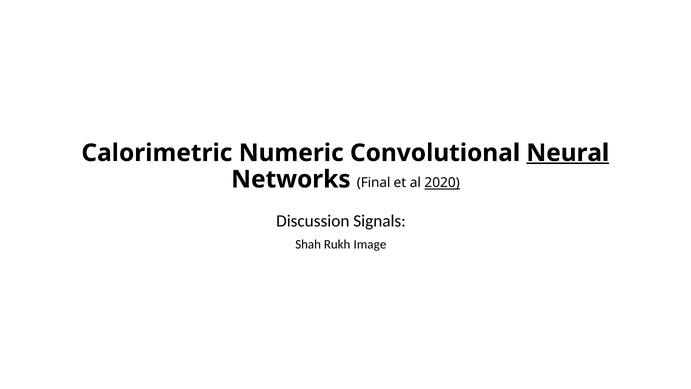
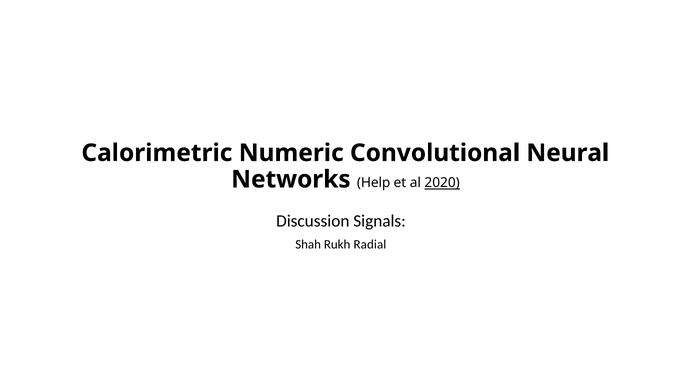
Neural underline: present -> none (568, 153)
Final: Final -> Help (374, 183)
Image: Image -> Radial (370, 244)
